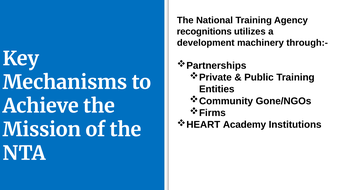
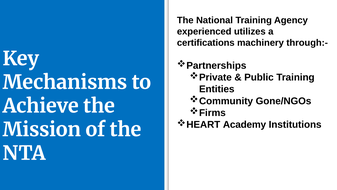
recognitions: recognitions -> experienced (204, 31)
development: development -> certifications (206, 43)
